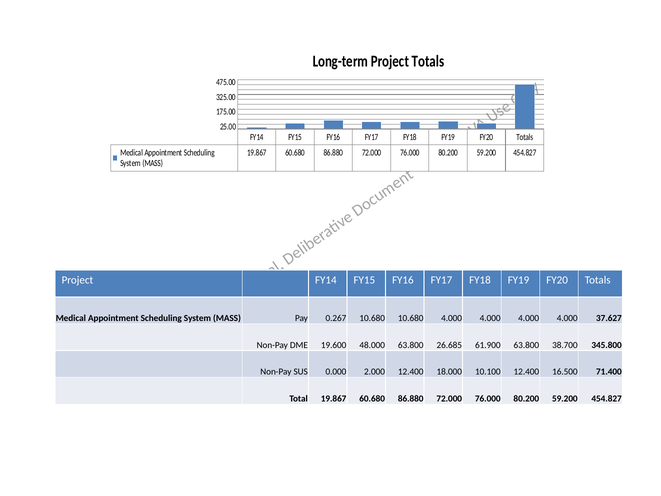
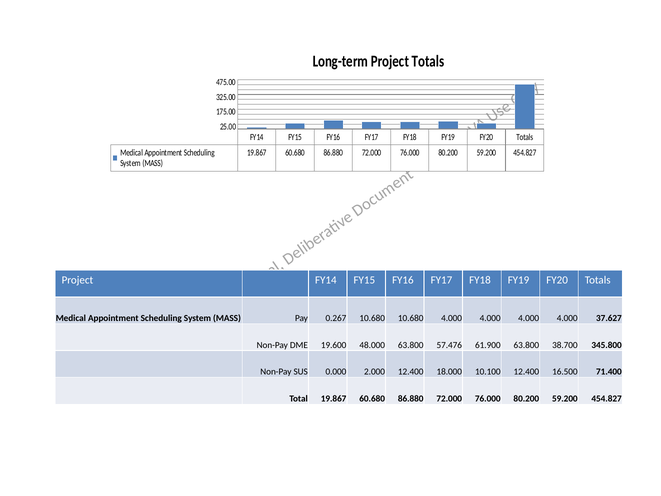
26.685: 26.685 -> 57.476 (449, 345)
